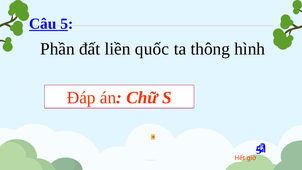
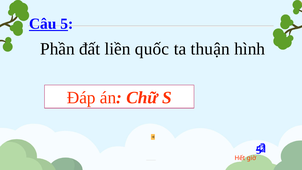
thông: thông -> thuận (210, 49)
